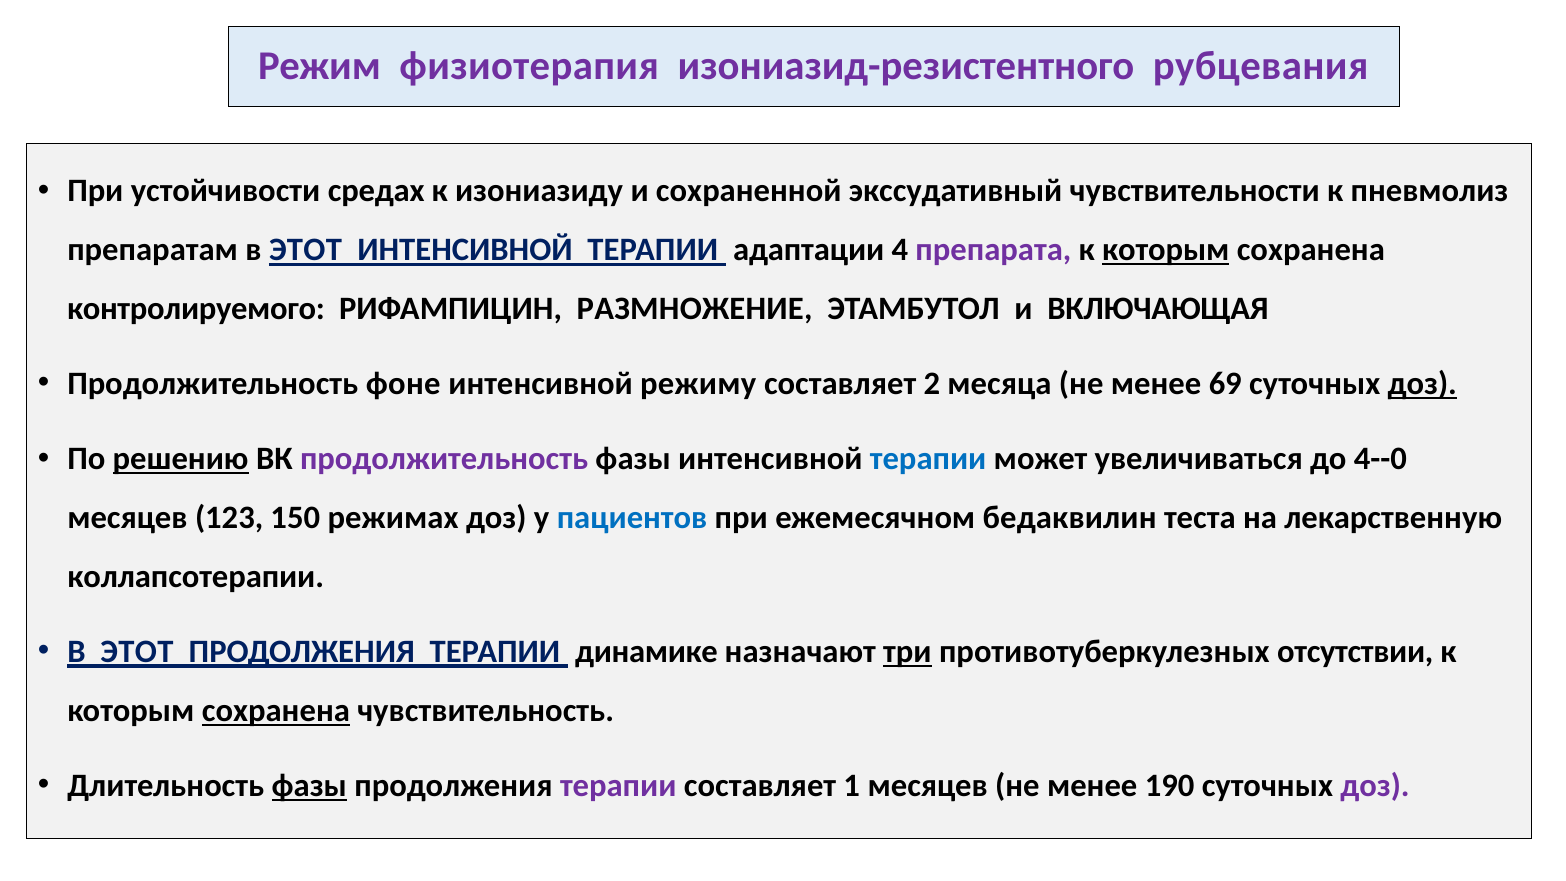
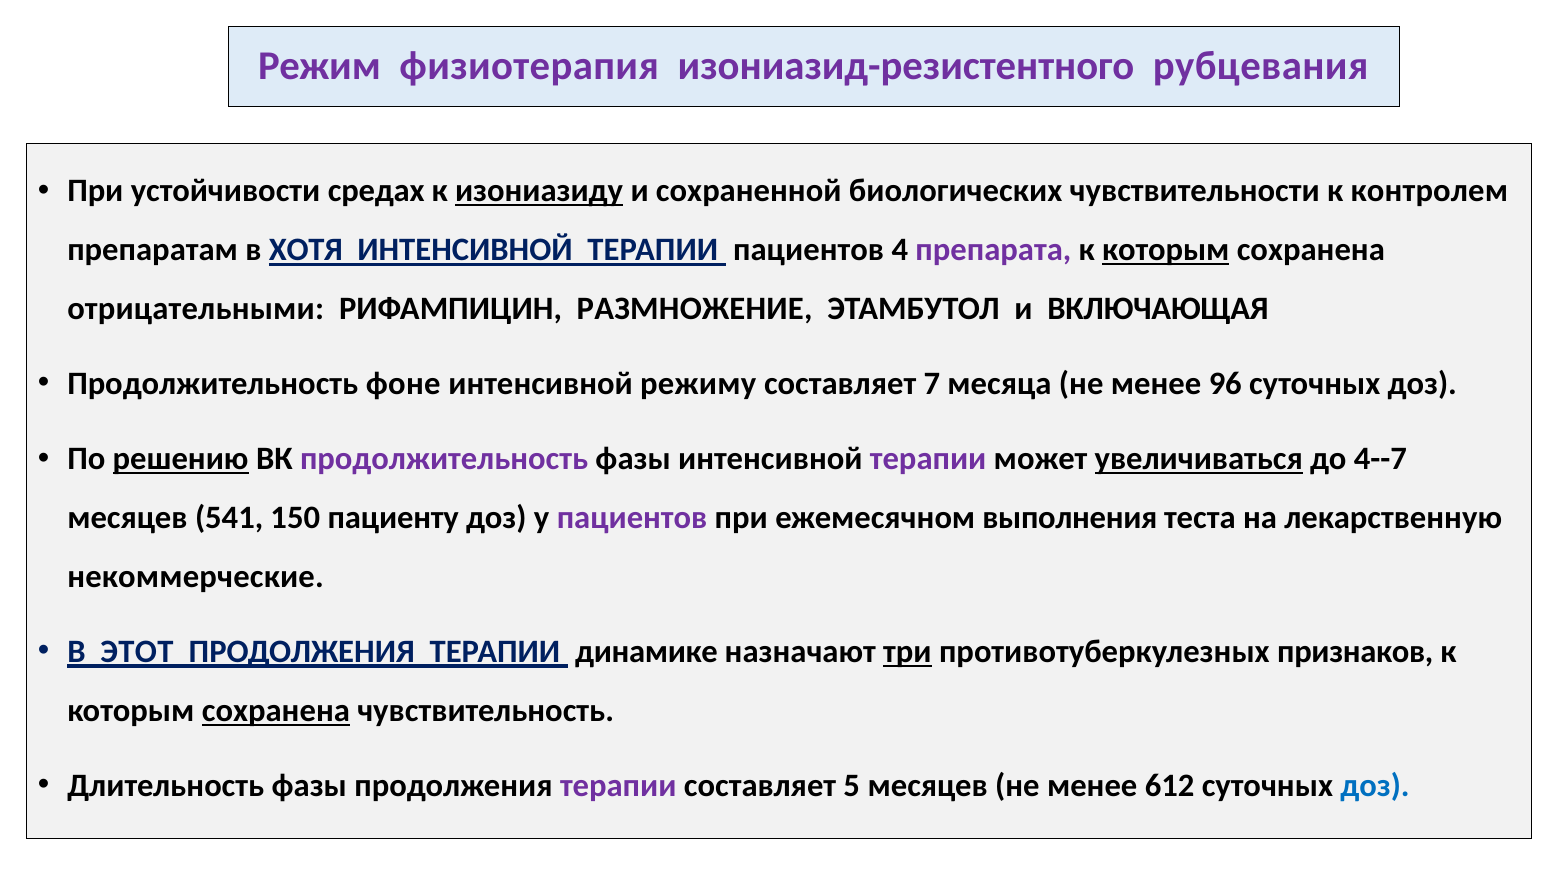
изониазиду underline: none -> present (539, 191)
экссудативный: экссудативный -> биологических (956, 191)
пневмолиз: пневмолиз -> контролем (1429, 191)
препаратам в ЭТОТ: ЭТОТ -> ХОТЯ (306, 250)
ТЕРАПИИ адаптации: адаптации -> пациентов (809, 250)
контролируемого: контролируемого -> отрицательными (196, 309)
2: 2 -> 7 (932, 384)
69: 69 -> 96 (1225, 384)
доз underline: present -> none (1422, 384)
терапии colour: blue -> purple (928, 459)
увеличиваться underline: none -> present (1199, 459)
4--0: 4--0 -> 4--7 (1380, 459)
123: 123 -> 541 (229, 518)
режимах: режимах -> пациенту (393, 518)
пациентов colour: blue -> purple (632, 518)
бедаквилин: бедаквилин -> выполнения (1070, 518)
коллапсотерапии: коллапсотерапии -> некоммерческие (196, 577)
отсутствии: отсутствии -> признаков (1355, 652)
фазы underline: present -> none (309, 786)
1: 1 -> 5 (852, 786)
190: 190 -> 612 (1170, 786)
доз colour: purple -> blue (1375, 786)
